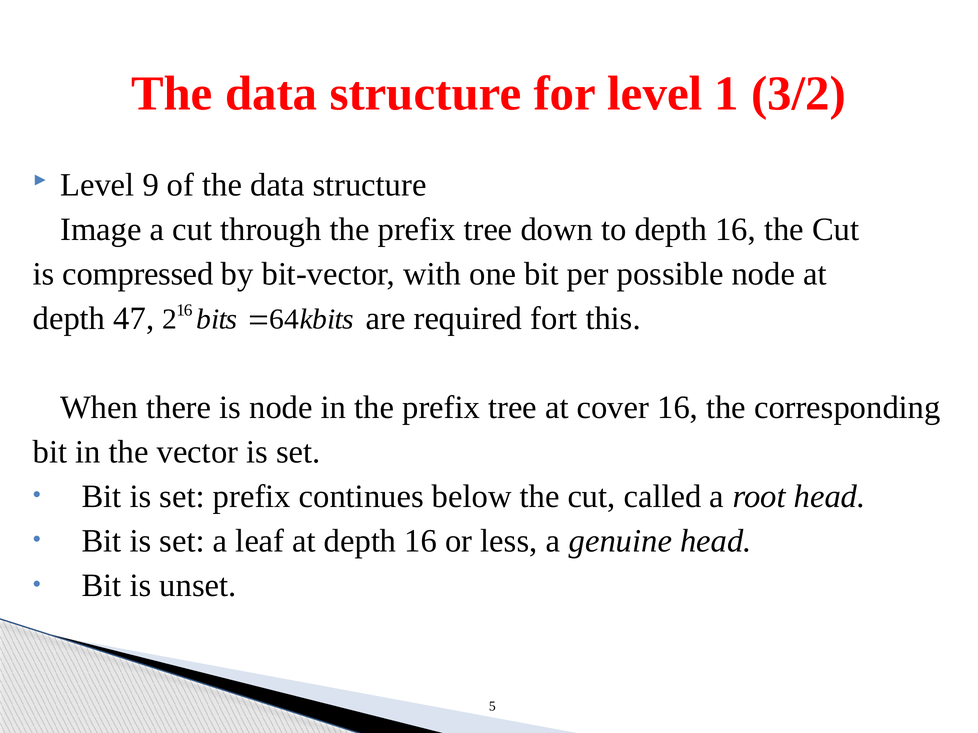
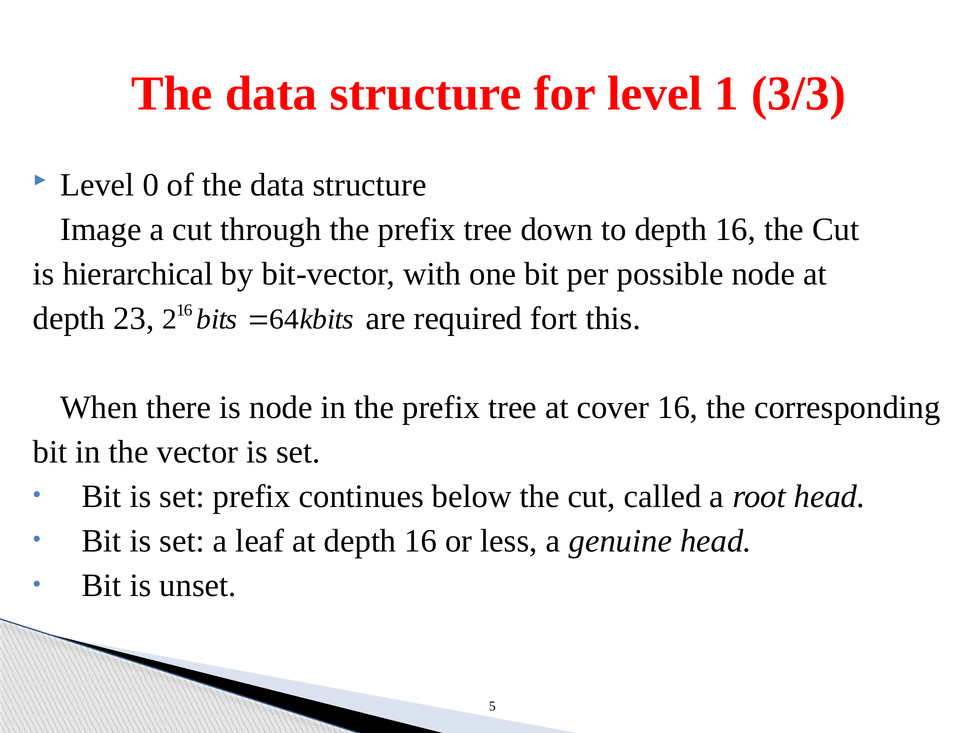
3/2: 3/2 -> 3/3 (799, 94)
9: 9 -> 0 (151, 185)
compressed: compressed -> hierarchical (138, 274)
47: 47 -> 23 (134, 319)
